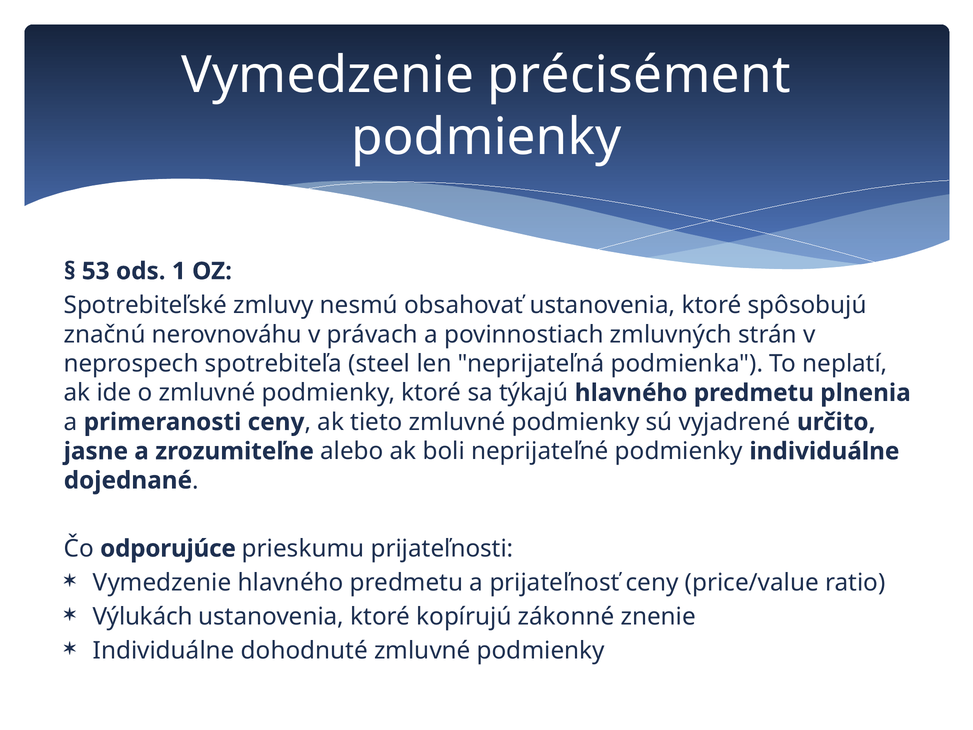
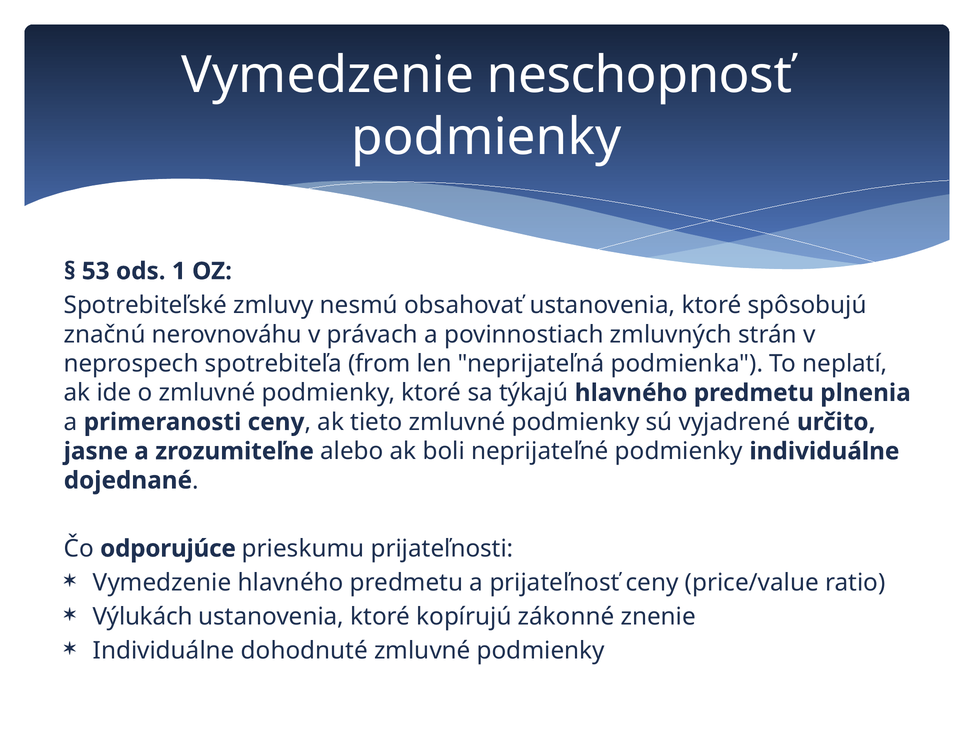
précisément: précisément -> neschopnosť (639, 75)
steel: steel -> from (379, 364)
